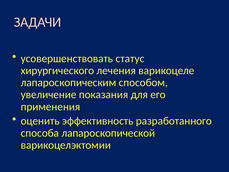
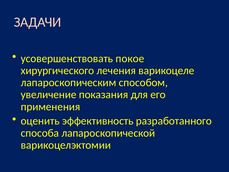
статус: статус -> покое (130, 58)
